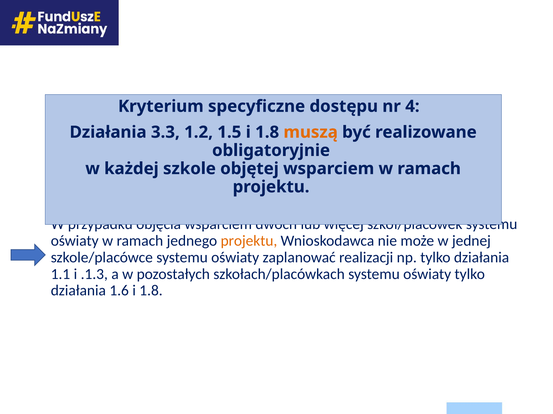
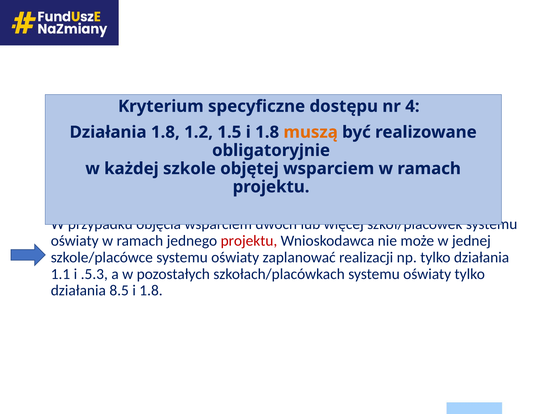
Działania 3.3: 3.3 -> 1.8 (165, 132)
projektu colour: orange -> red (249, 241)
.1.3: .1.3 -> .5.3 (94, 274)
1.6: 1.6 -> 8.5 (119, 291)
